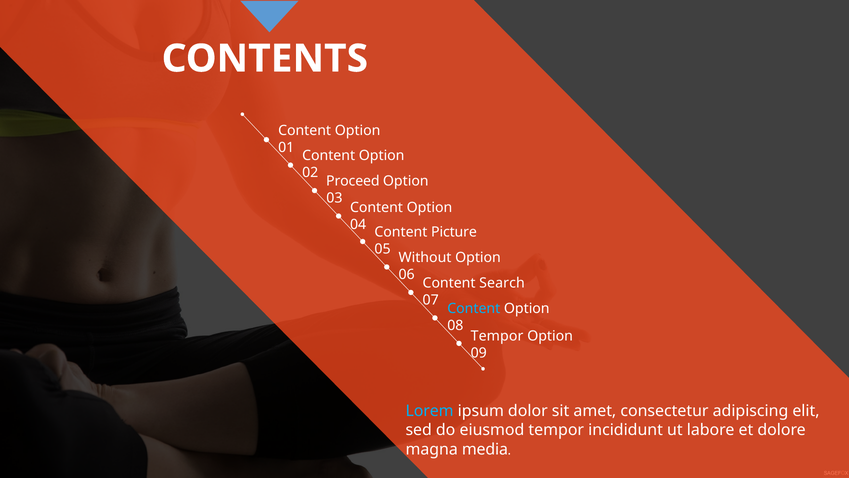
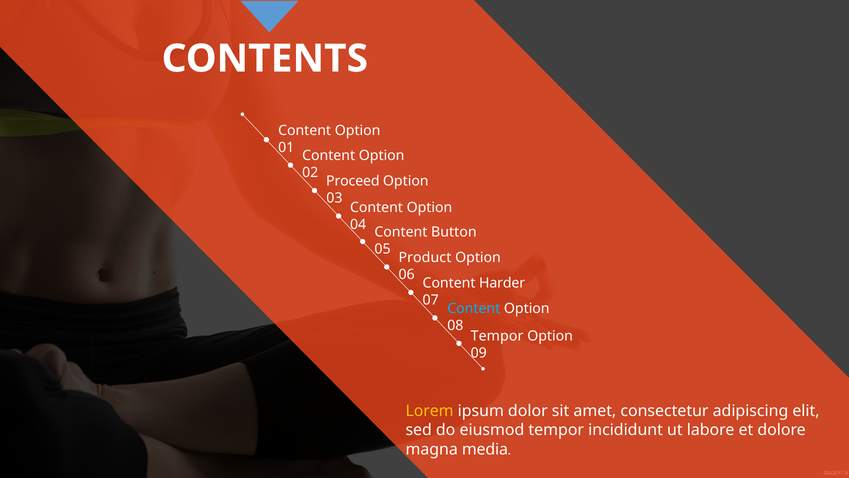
Picture: Picture -> Button (454, 232)
Without: Without -> Product (425, 257)
Search: Search -> Harder (502, 283)
Lorem colour: light blue -> yellow (430, 411)
